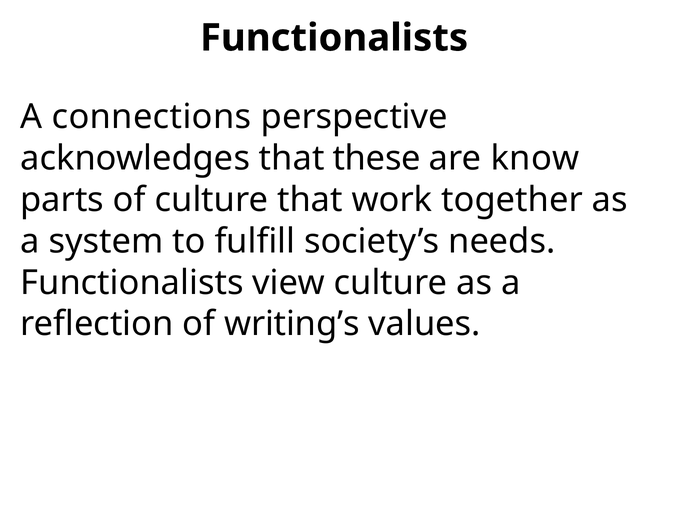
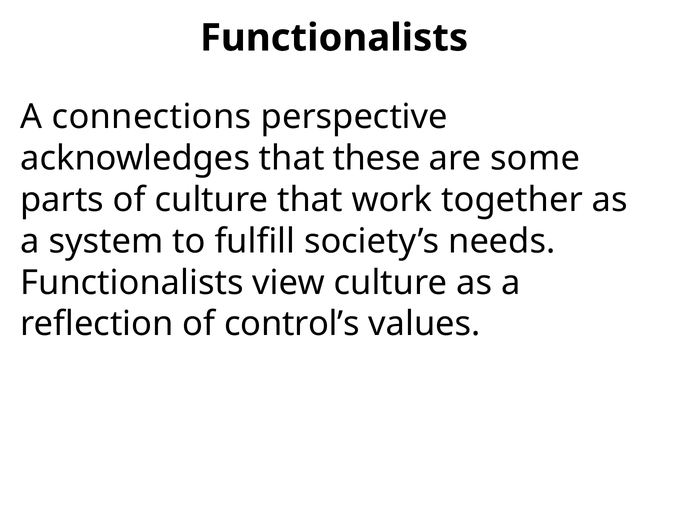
know: know -> some (535, 158)
writing’s: writing’s -> control’s (292, 324)
